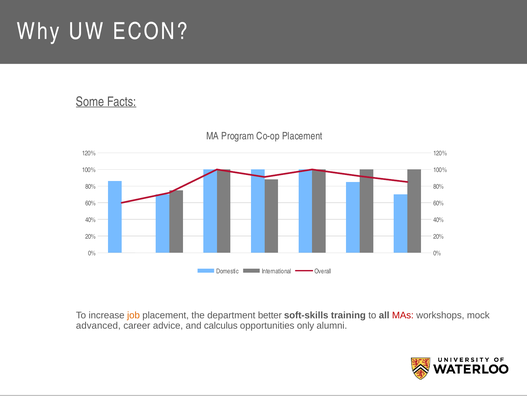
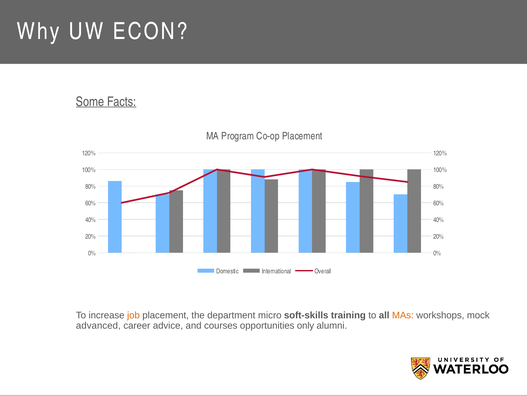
better: better -> micro (270, 315)
MAs colour: red -> orange (403, 315)
calculus: calculus -> courses (221, 325)
